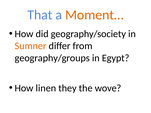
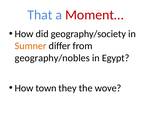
Moment… colour: orange -> red (94, 15)
geography/groups: geography/groups -> geography/nobles (52, 58)
linen: linen -> town (46, 88)
